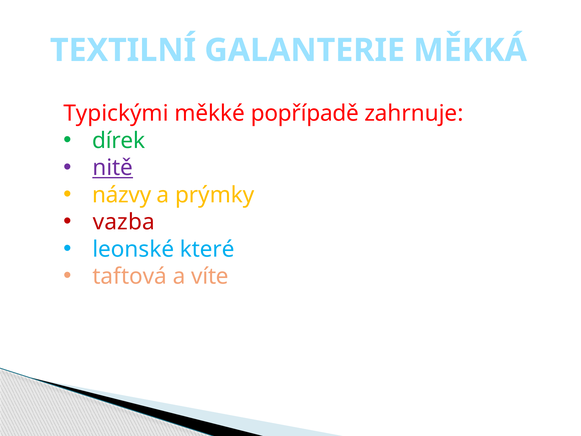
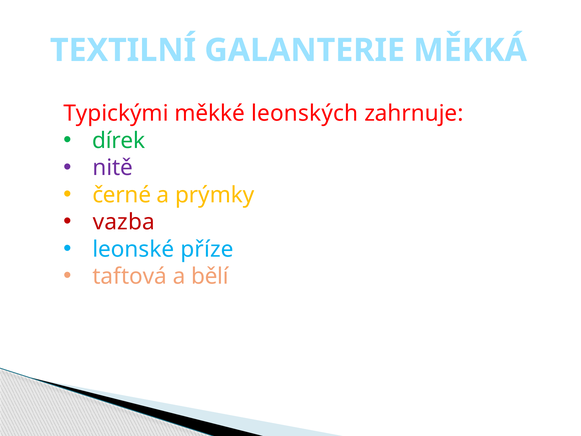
popřípadě: popřípadě -> leonských (305, 113)
nitě underline: present -> none (113, 168)
názvy: názvy -> černé (122, 195)
které: které -> příze (207, 249)
víte: víte -> bělí (210, 276)
